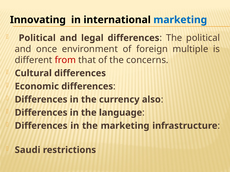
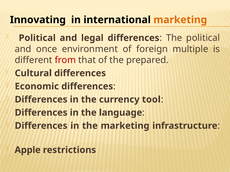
marketing colour: blue -> orange (180, 20)
concerns: concerns -> prepared (147, 60)
also: also -> tool (151, 100)
Saudi: Saudi -> Apple (28, 150)
